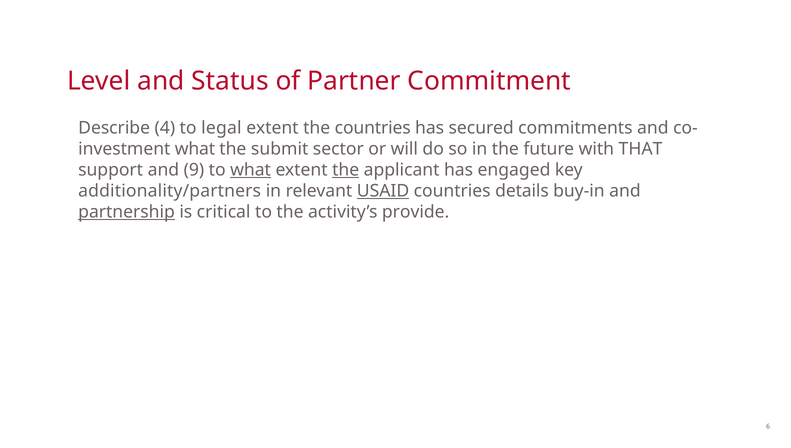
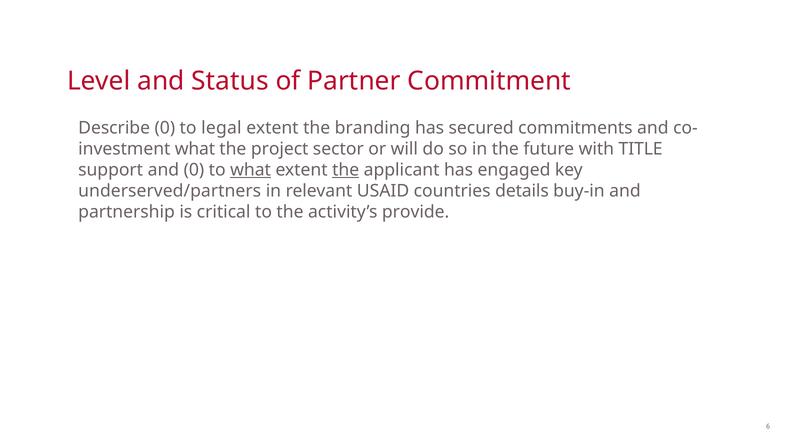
Describe 4: 4 -> 0 (165, 128)
the countries: countries -> branding (373, 128)
submit: submit -> project (280, 149)
THAT: THAT -> TITLE (641, 149)
and 9: 9 -> 0 (194, 170)
additionality/partners: additionality/partners -> underserved/partners (170, 191)
USAID underline: present -> none (383, 191)
partnership underline: present -> none (127, 212)
